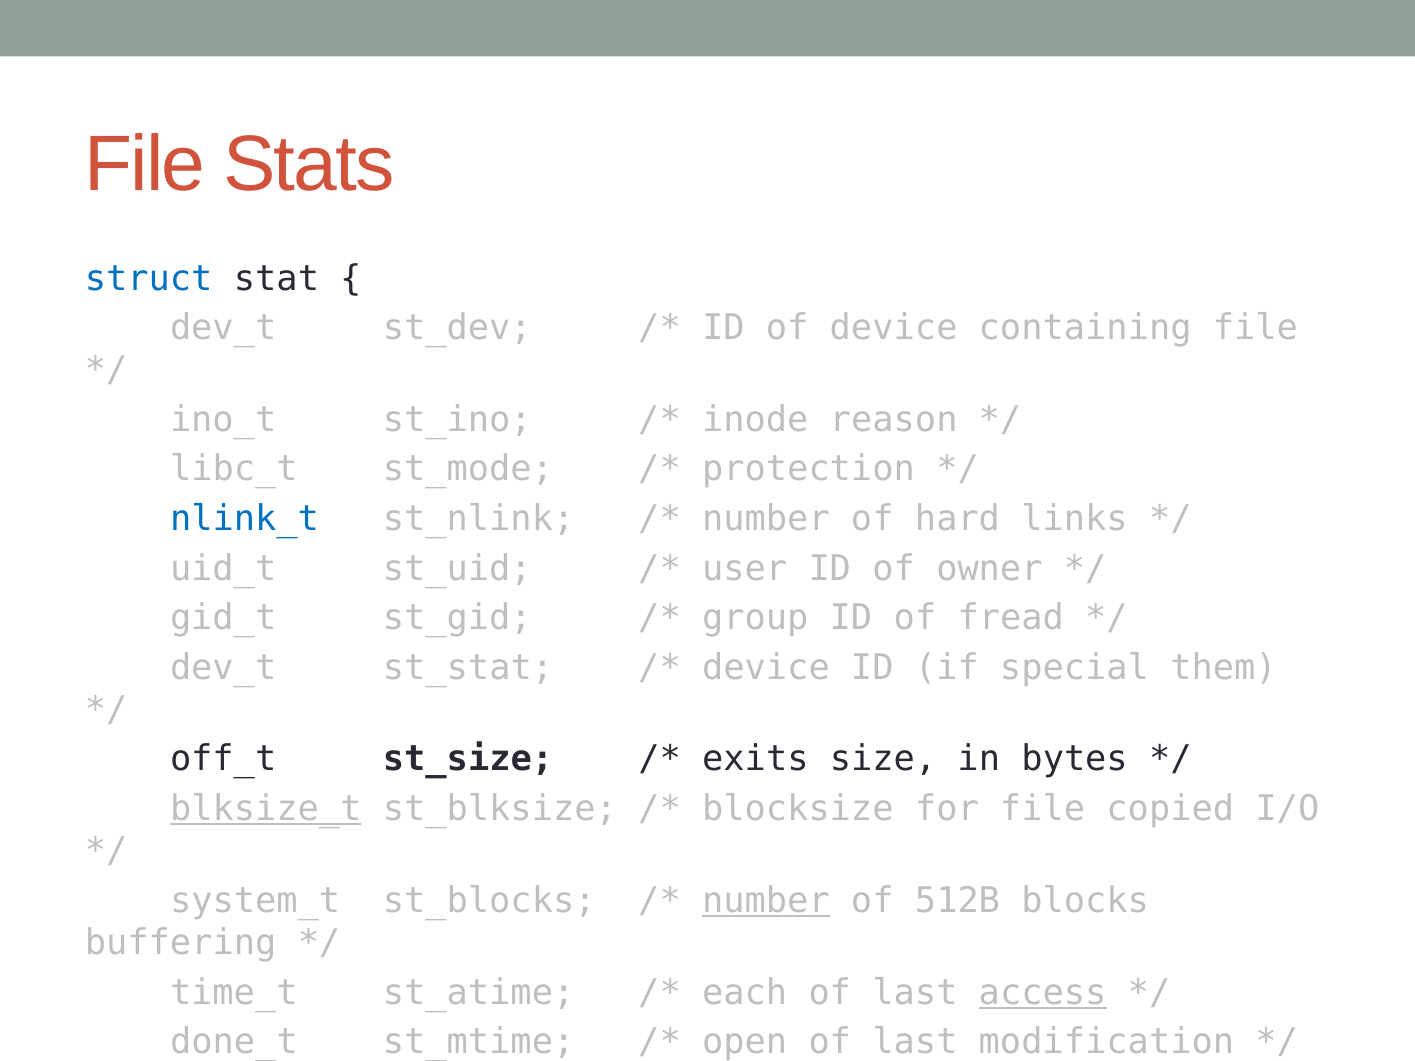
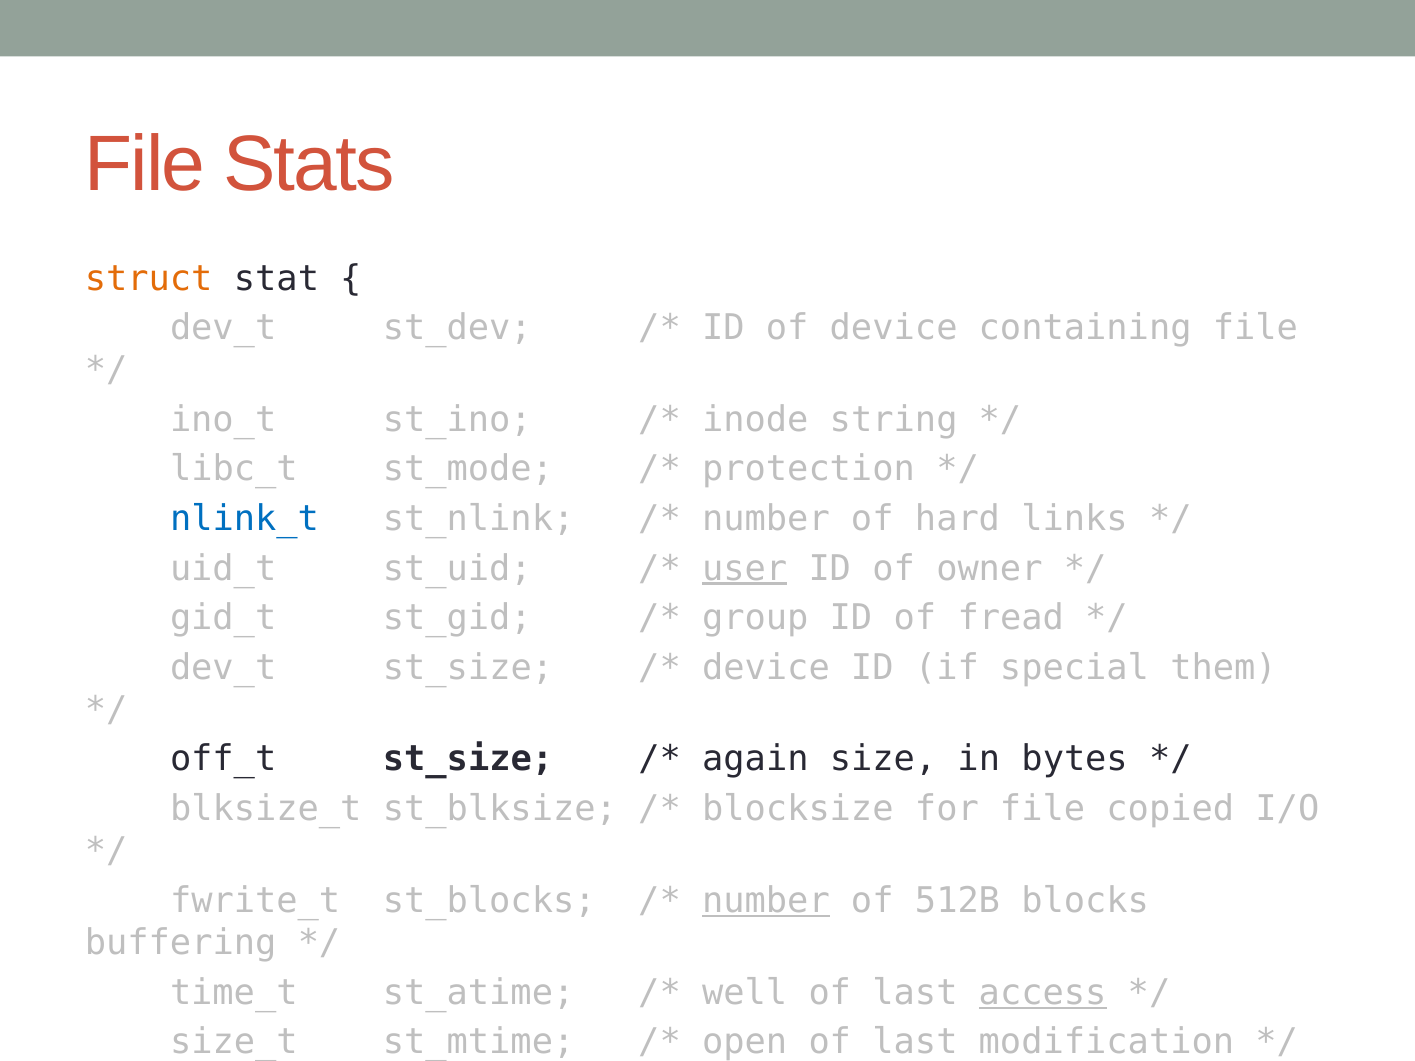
struct colour: blue -> orange (149, 278)
reason: reason -> string (894, 420)
user underline: none -> present (745, 568)
dev_t st_stat: st_stat -> st_size (468, 668)
exits: exits -> again (755, 760)
blksize_t underline: present -> none (266, 809)
system_t: system_t -> fwrite_t (255, 901)
each: each -> well (745, 993)
done_t: done_t -> size_t (234, 1043)
